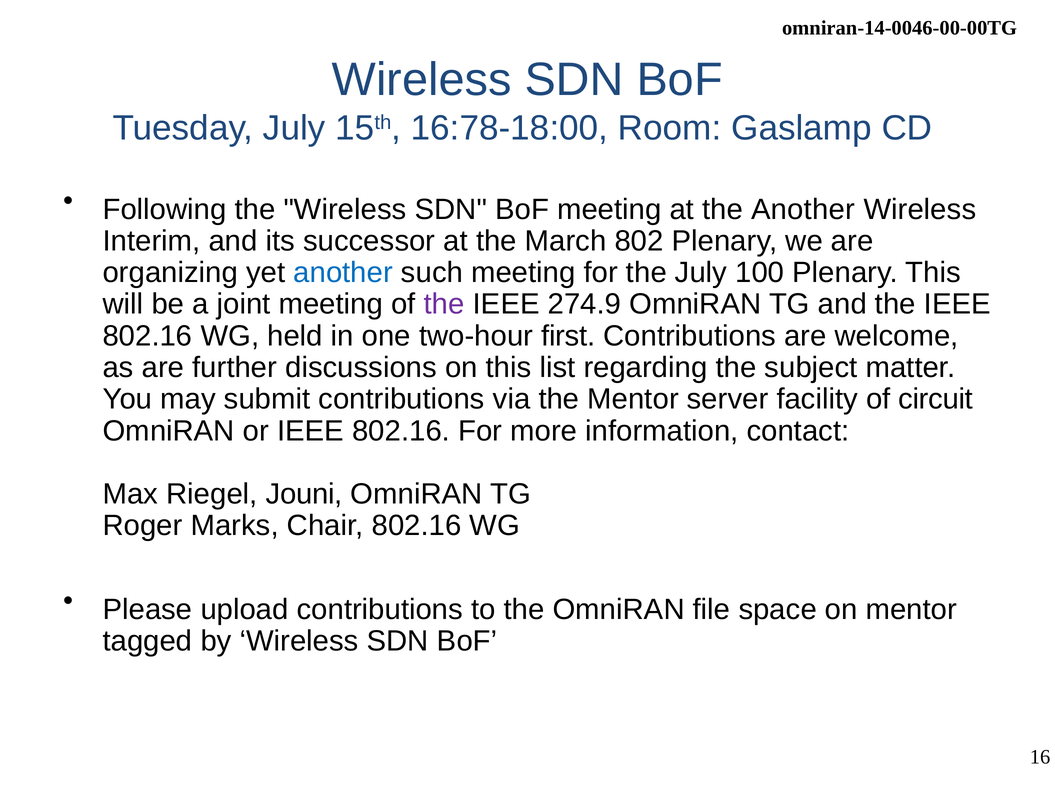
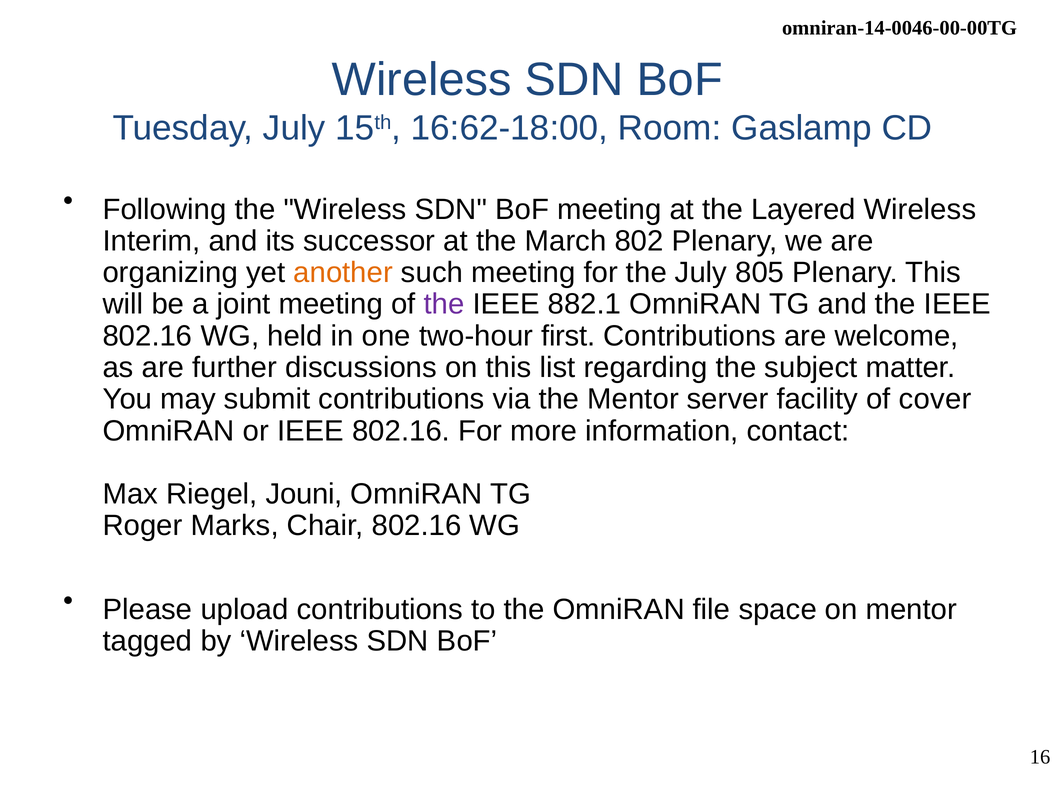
16:78-18:00: 16:78-18:00 -> 16:62-18:00 (509, 128)
the Another: Another -> Layered (803, 209)
another colour: blue -> orange (343, 273)
100: 100 -> 805 (760, 273)
274.9: 274.9 -> 882.1 (584, 304)
circuit: circuit -> cover (935, 399)
